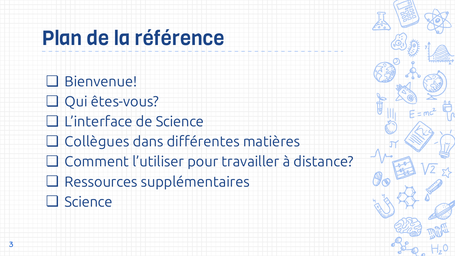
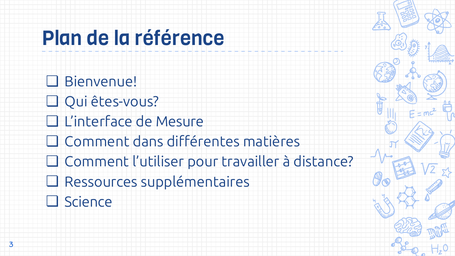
de Science: Science -> Mesure (180, 122)
Collègues: Collègues -> Comment (97, 142)
